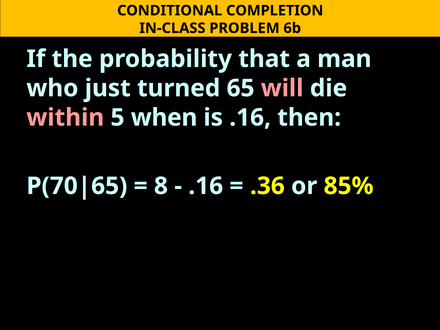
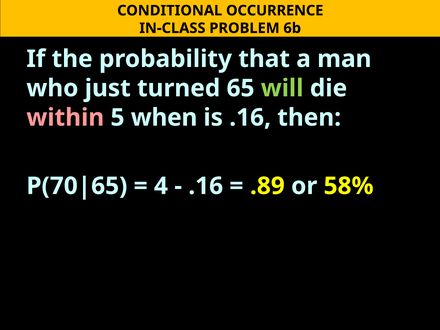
COMPLETION: COMPLETION -> OCCURRENCE (275, 11)
will colour: pink -> light green (282, 88)
8: 8 -> 4 (161, 186)
.36: .36 -> .89 (267, 186)
85%: 85% -> 58% (349, 186)
